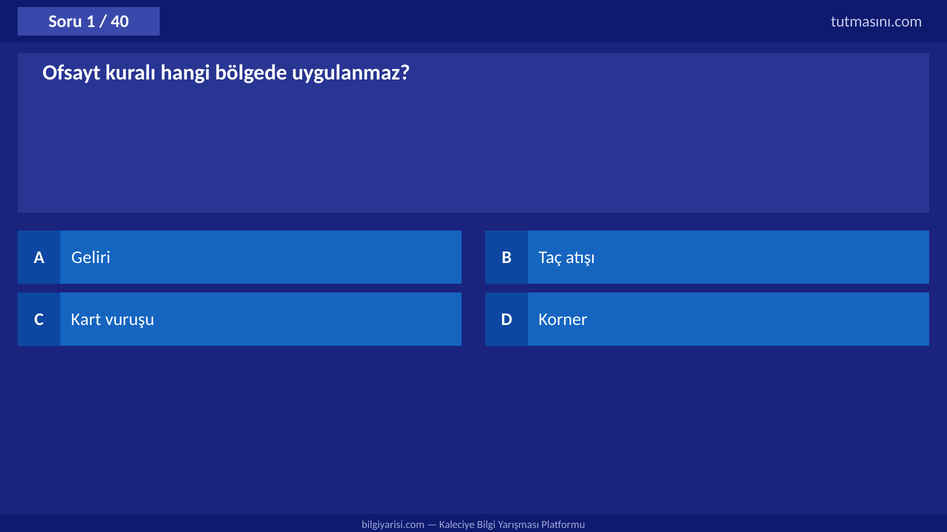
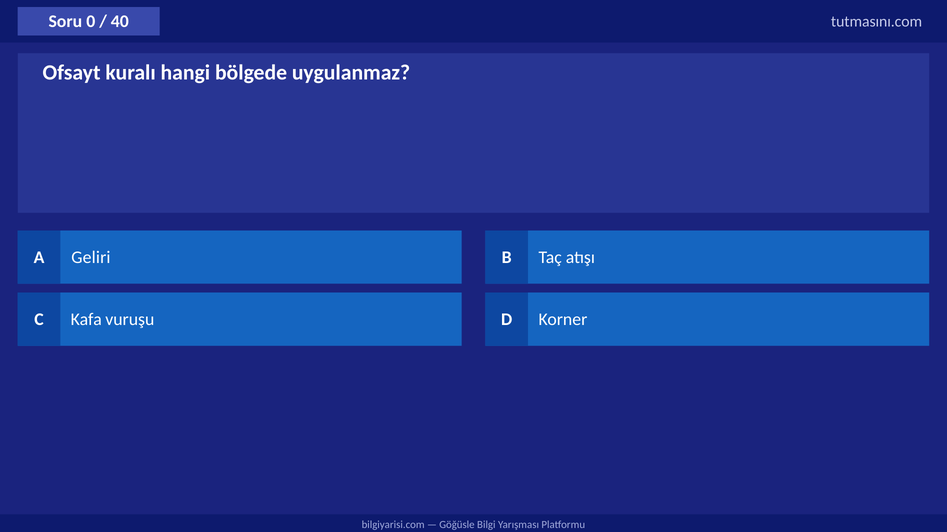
1: 1 -> 0 (91, 22)
Kart: Kart -> Kafa (86, 320)
Kaleciye: Kaleciye -> Göğüsle (457, 525)
